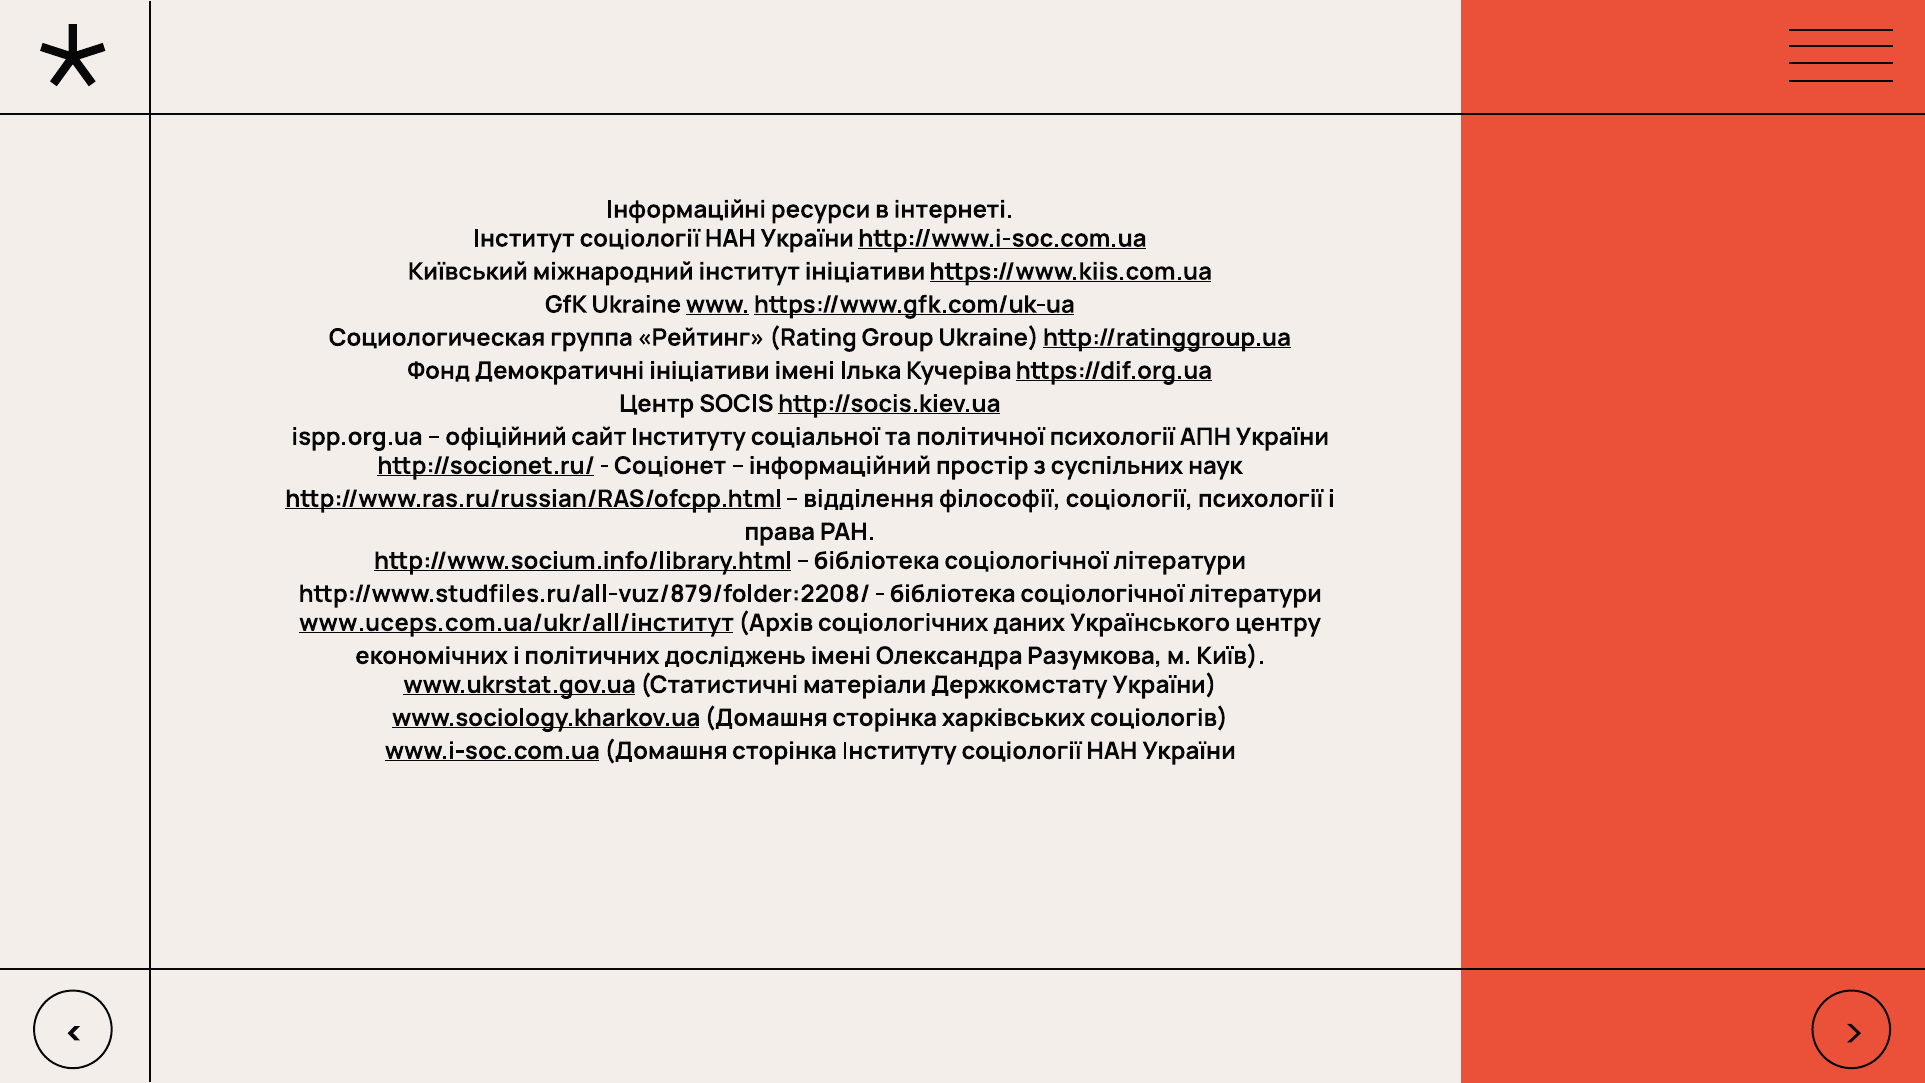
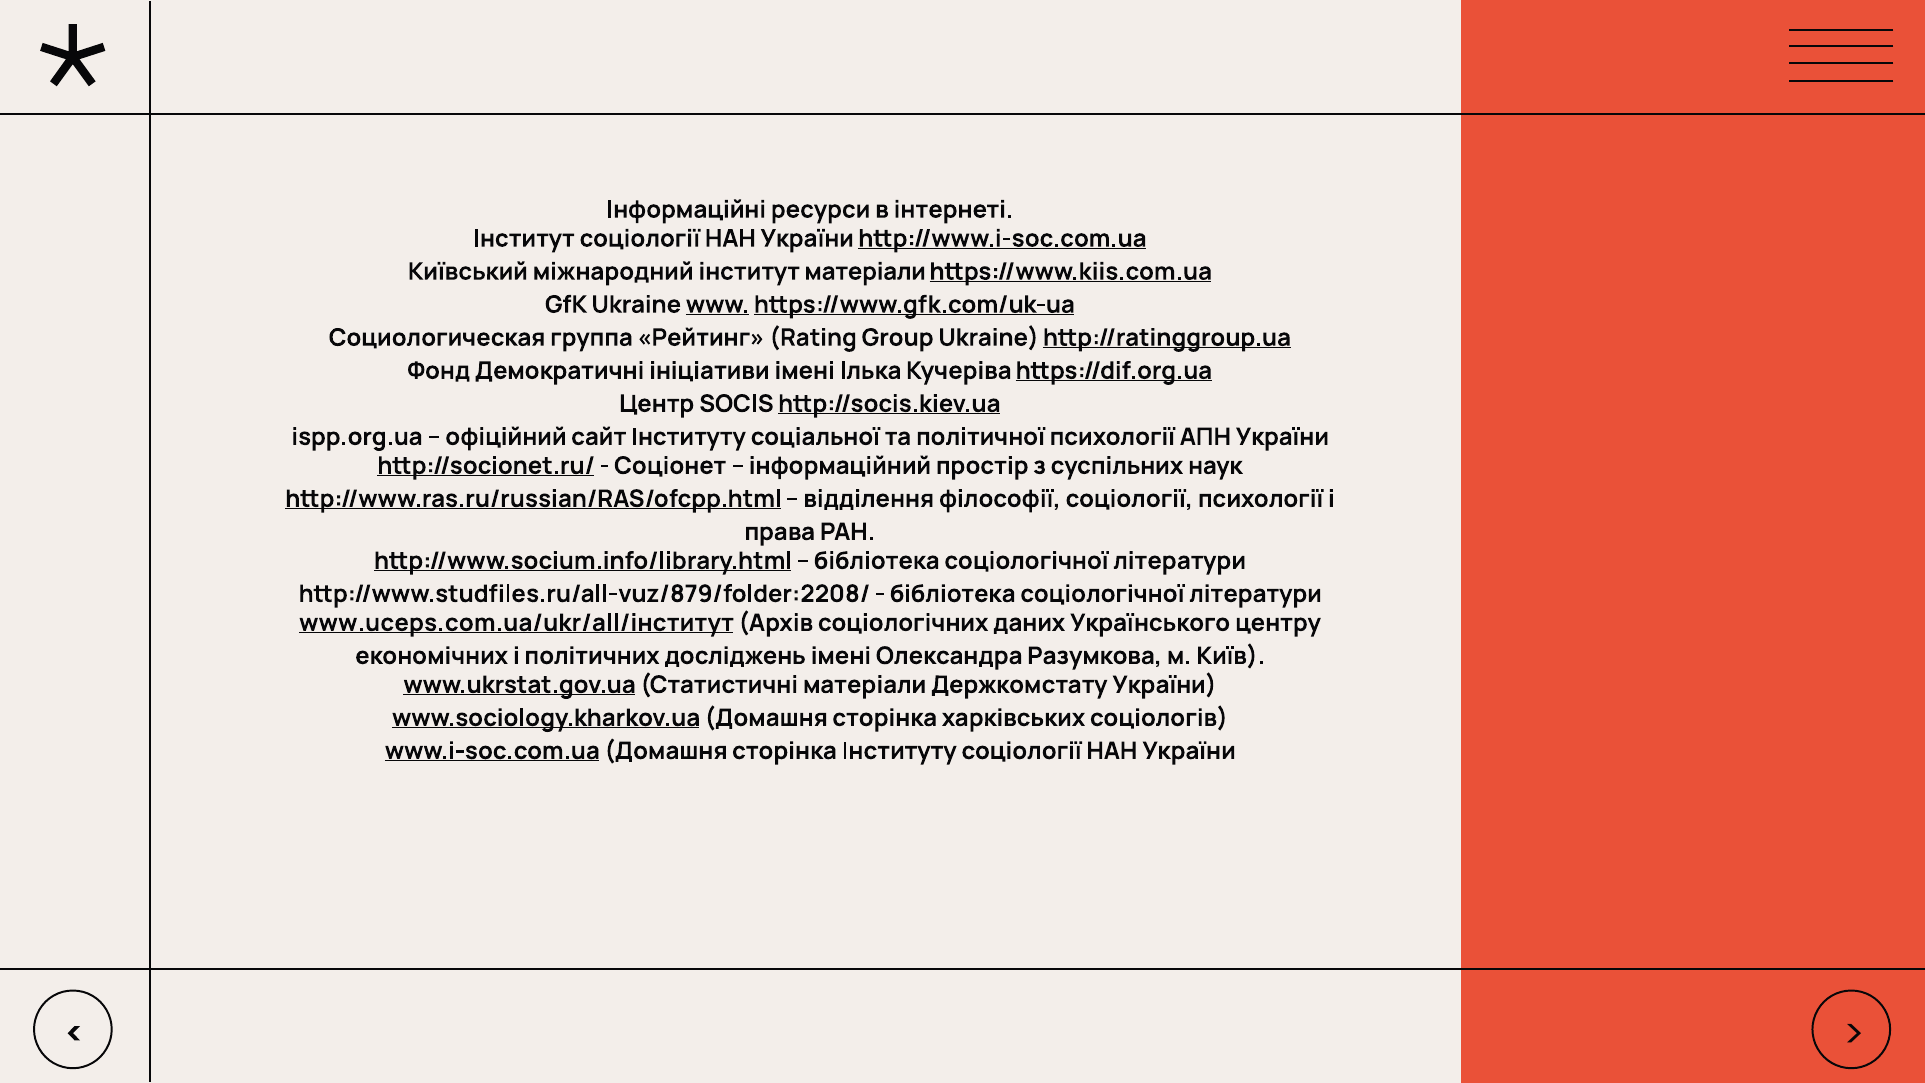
інститут ініціативи: ініціативи -> матеріали (865, 272)
